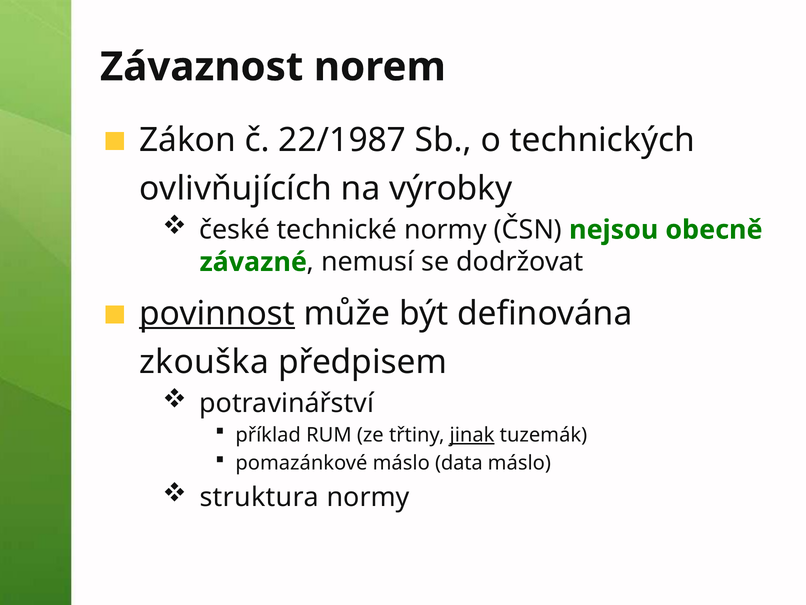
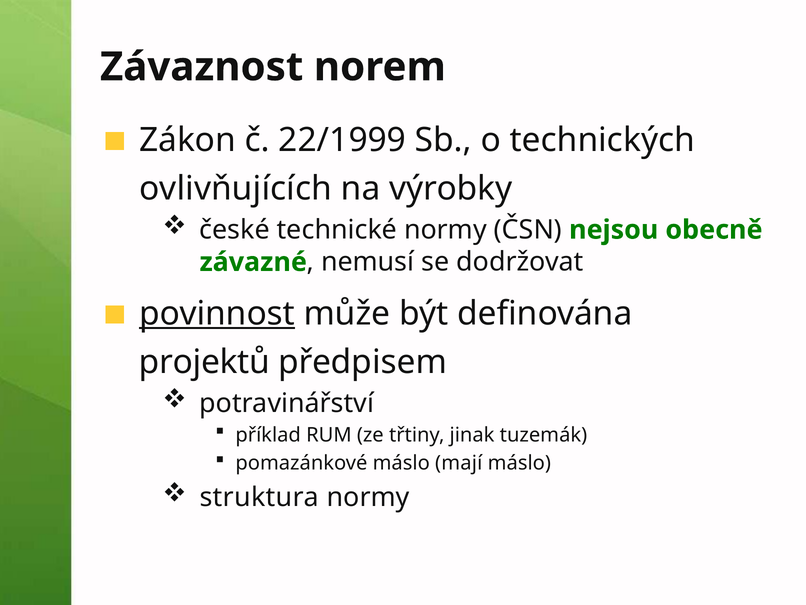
22/1987: 22/1987 -> 22/1999 (342, 140)
zkouška: zkouška -> projektů (204, 362)
jinak underline: present -> none (472, 435)
data: data -> mají (459, 463)
